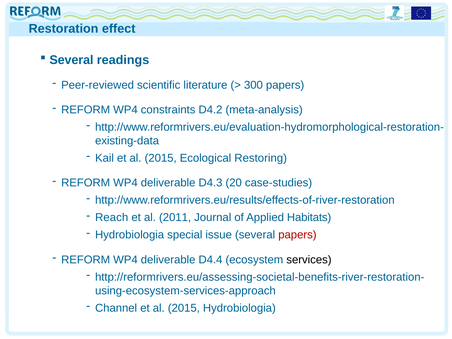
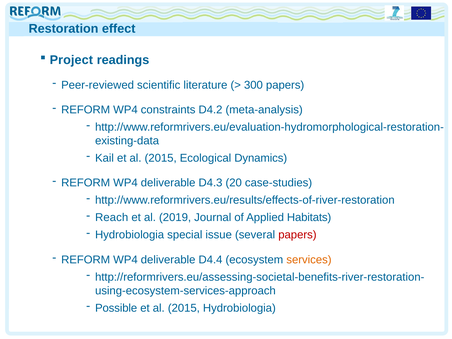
Several: Several -> Project (71, 60)
Restoring: Restoring -> Dynamics (261, 158)
2011: 2011 -> 2019 (175, 218)
services colour: black -> orange (309, 260)
Channel: Channel -> Possible (116, 308)
